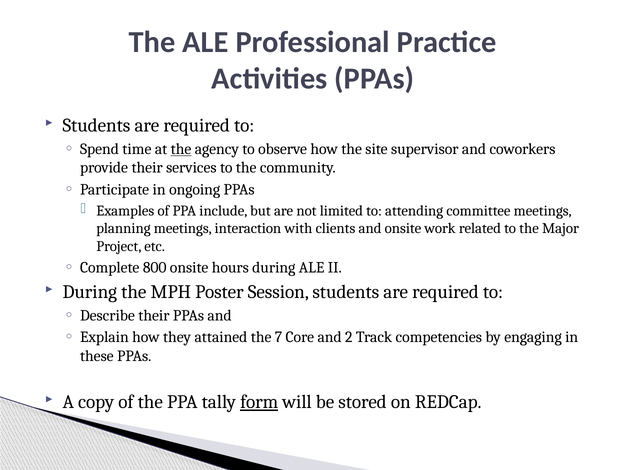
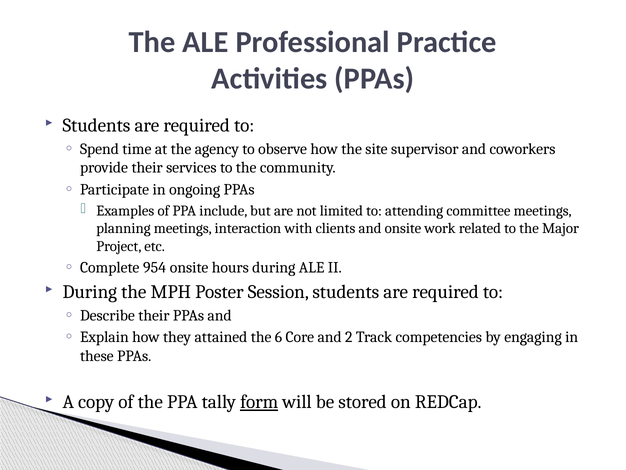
the underline: present -> none (181, 149)
800: 800 -> 954 (155, 267)
7: 7 -> 6 (279, 337)
